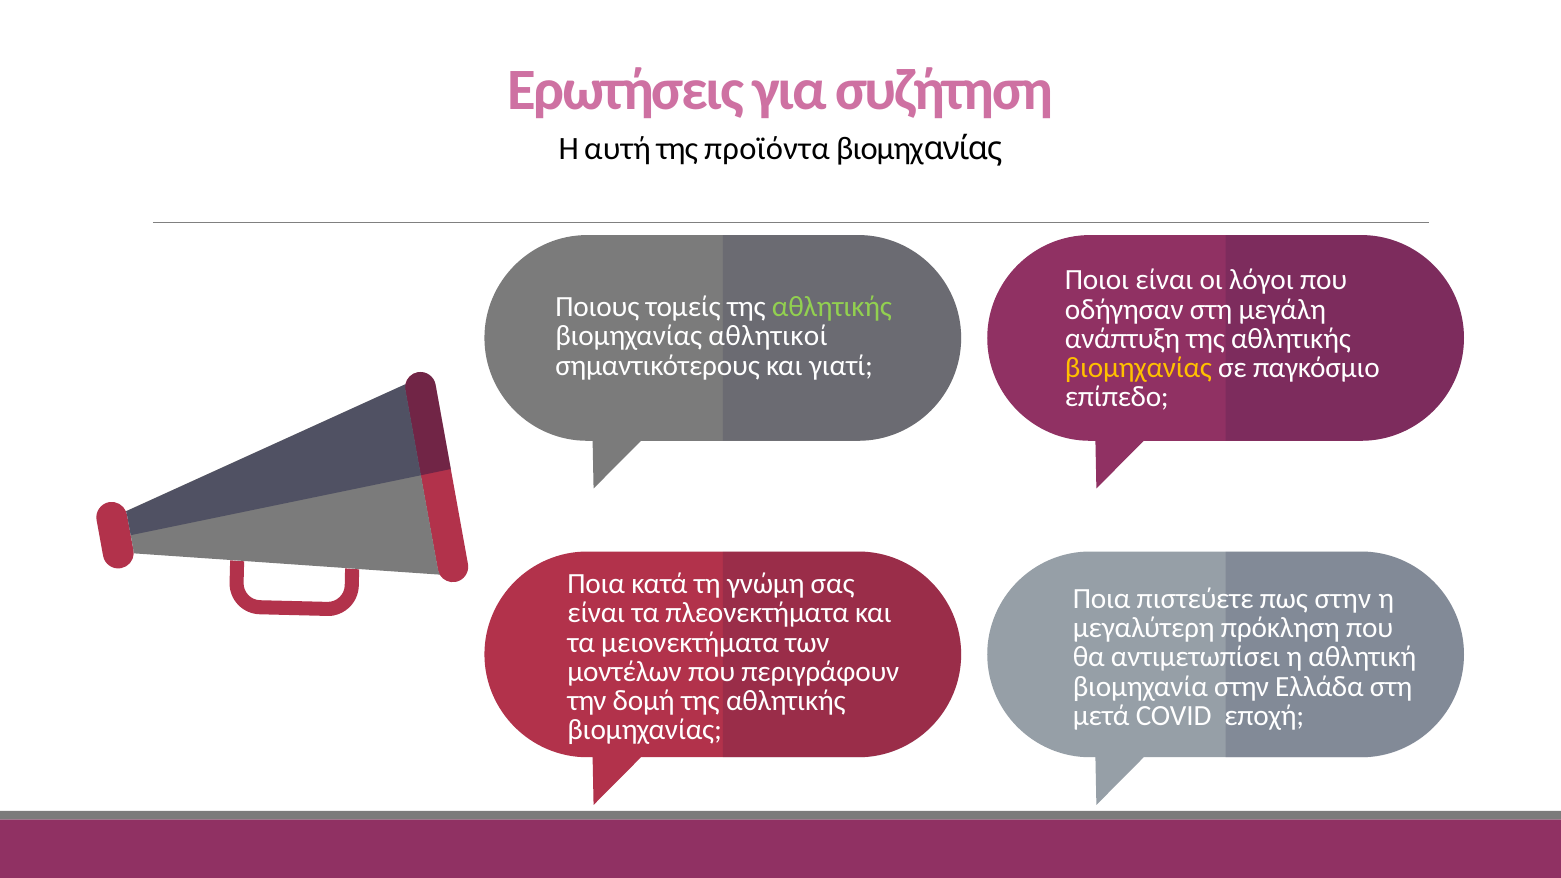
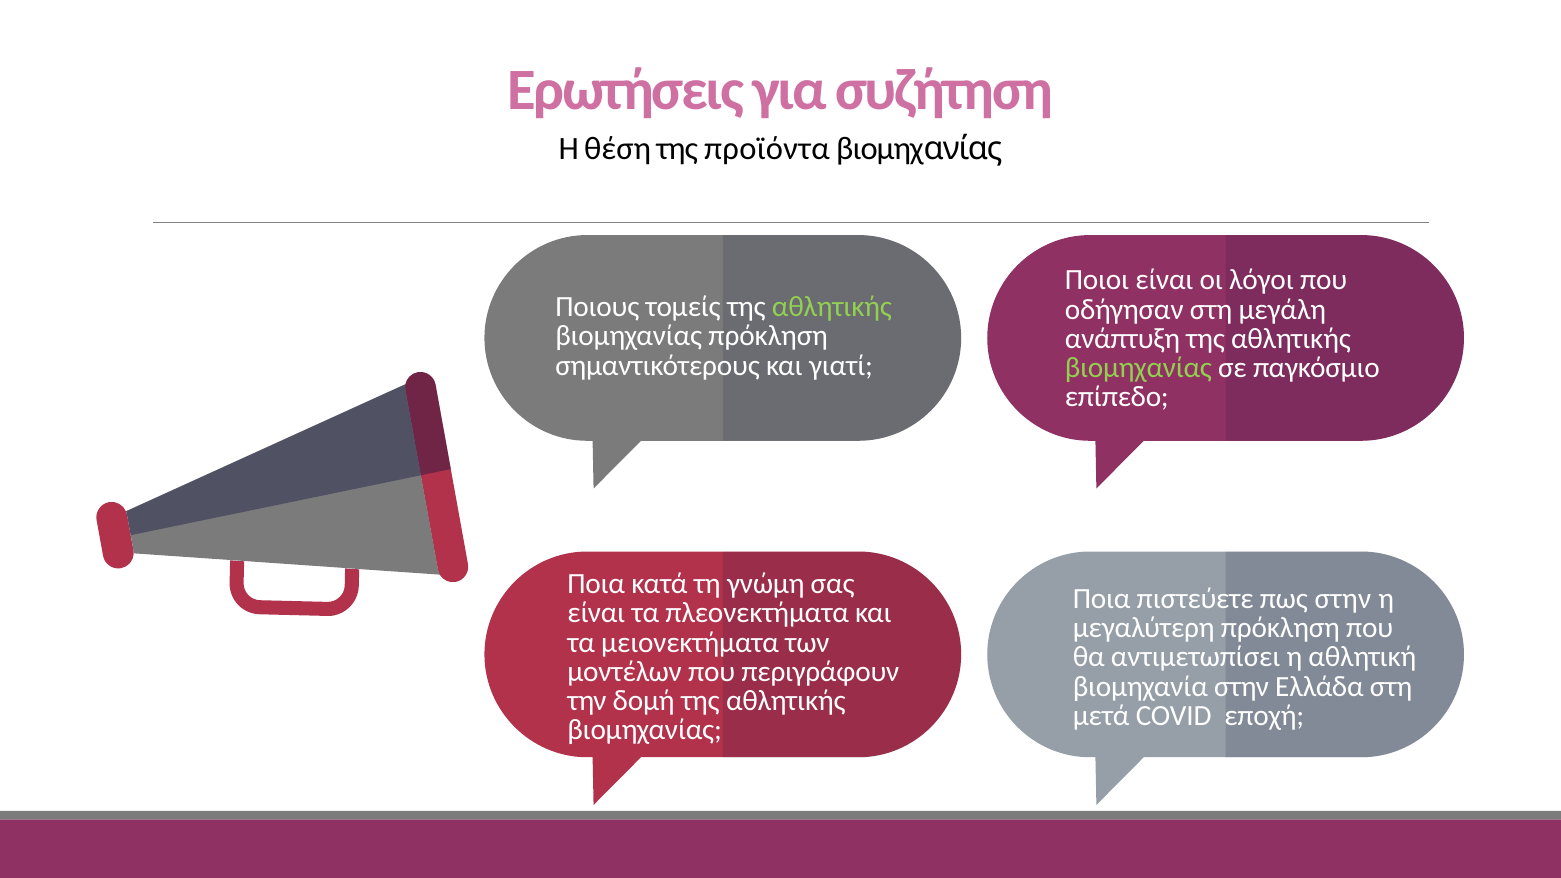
αυτή: αυτή -> θέση (618, 149)
βιομηχανίας αθλητικοί: αθλητικοί -> πρόκληση (768, 336)
βιομηχανίας colour: yellow -> light green (1138, 368)
